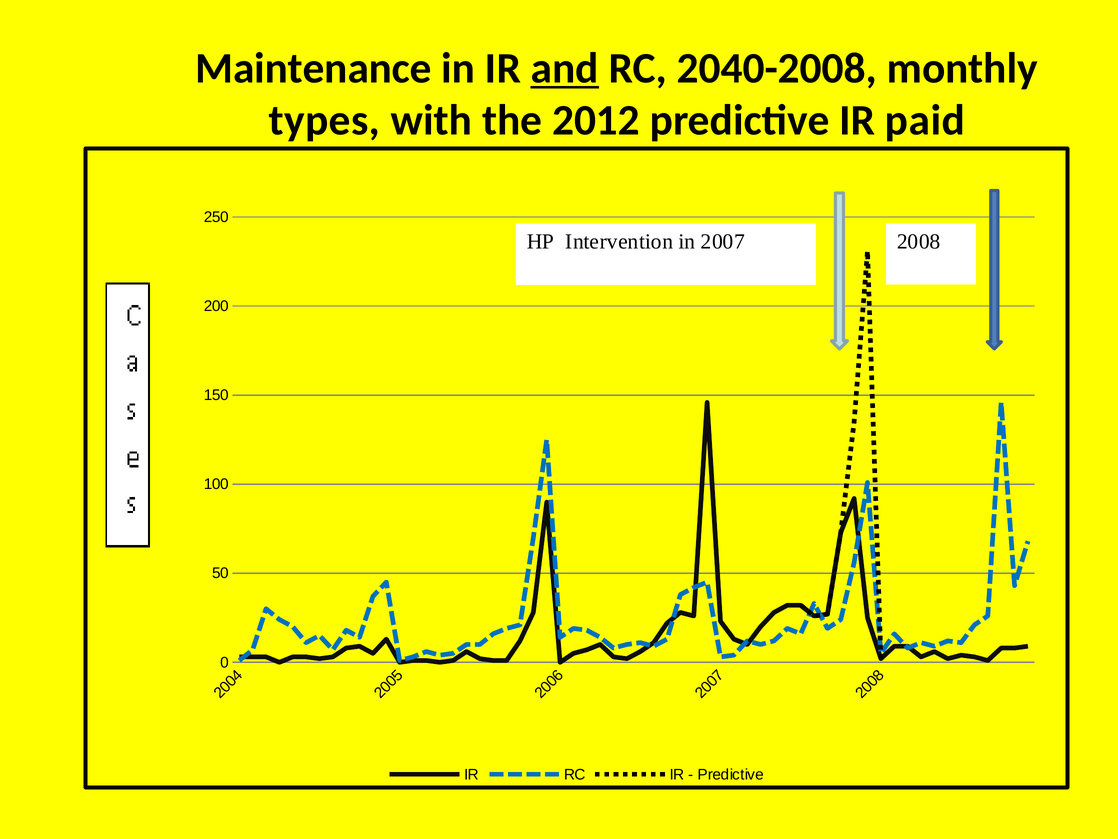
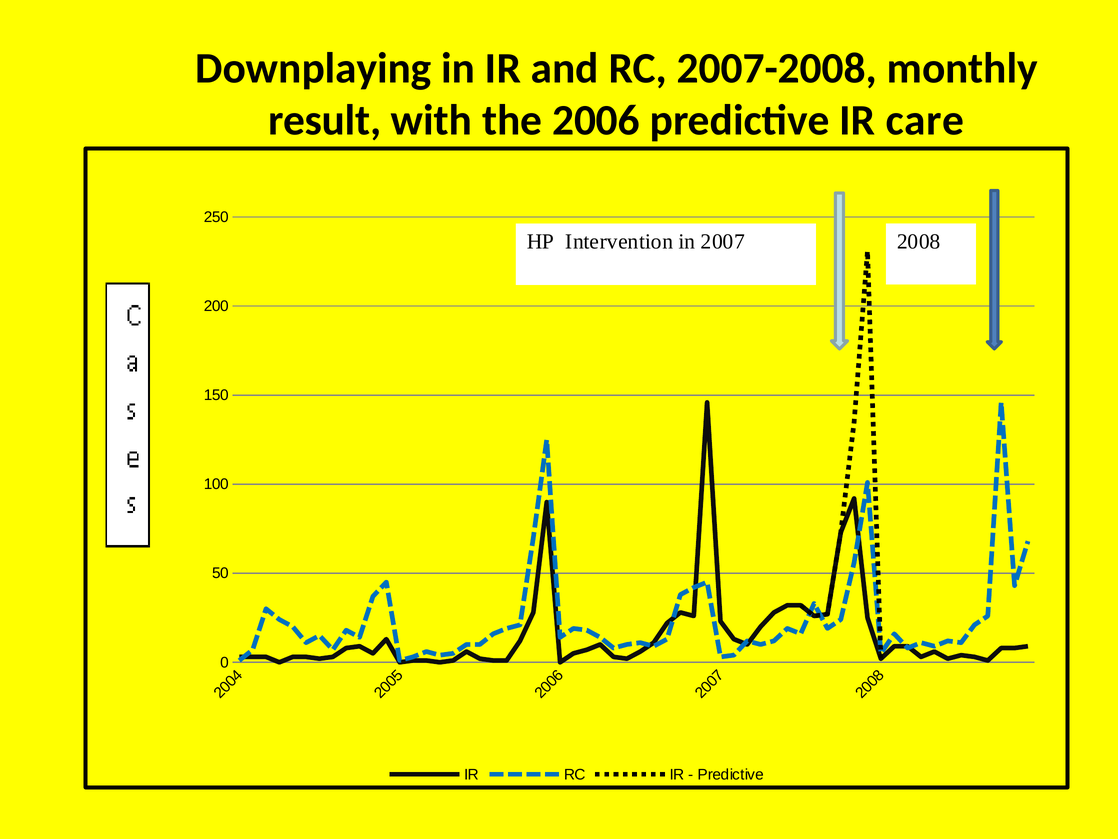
Maintenance: Maintenance -> Downplaying (313, 68)
and underline: present -> none (565, 68)
2040-2008: 2040-2008 -> 2007-2008 (777, 68)
types: types -> result (325, 121)
2012: 2012 -> 2006 (596, 121)
paid: paid -> care (925, 121)
